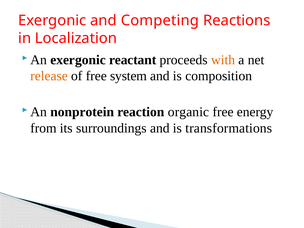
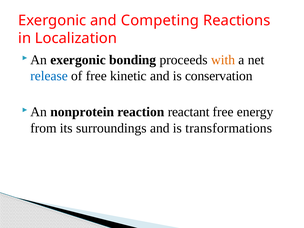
reactant: reactant -> bonding (133, 60)
release colour: orange -> blue (49, 76)
system: system -> kinetic (128, 76)
composition: composition -> conservation (219, 76)
organic: organic -> reactant (189, 112)
